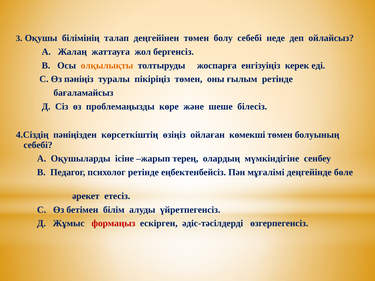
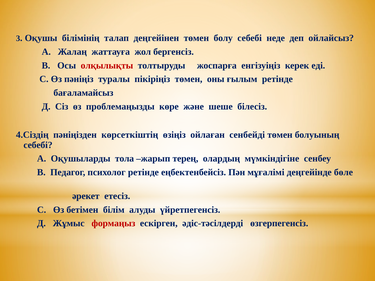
олқылықты colour: orange -> red (107, 65)
көмекші: көмекші -> сенбейді (247, 135)
ісіне: ісіне -> тола (125, 159)
